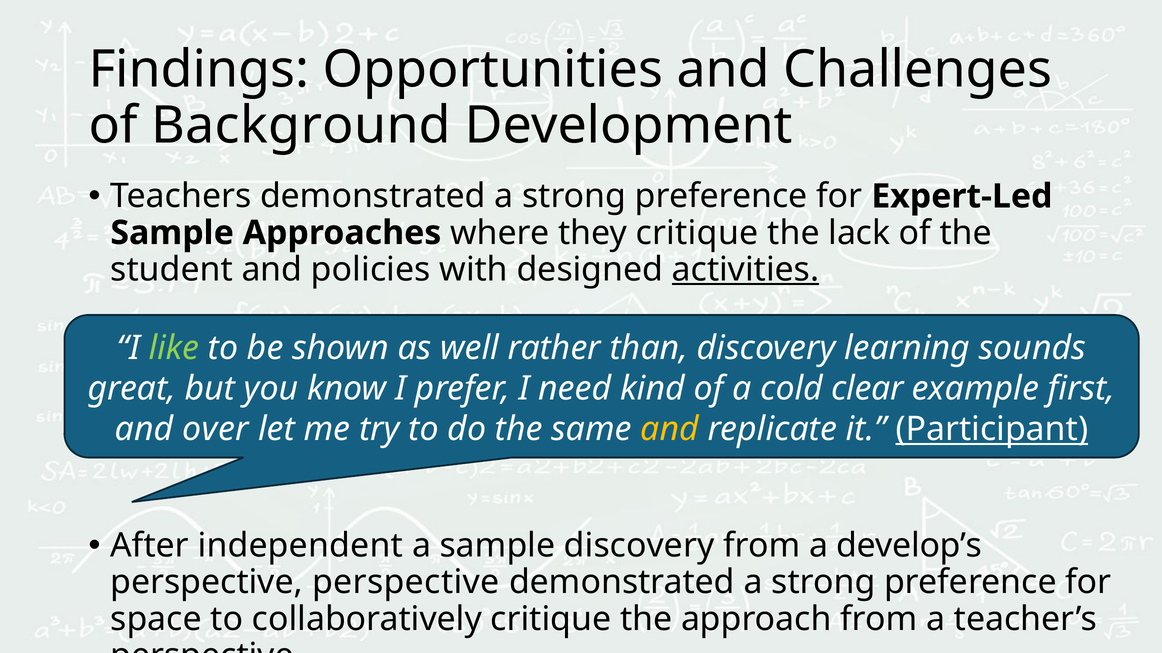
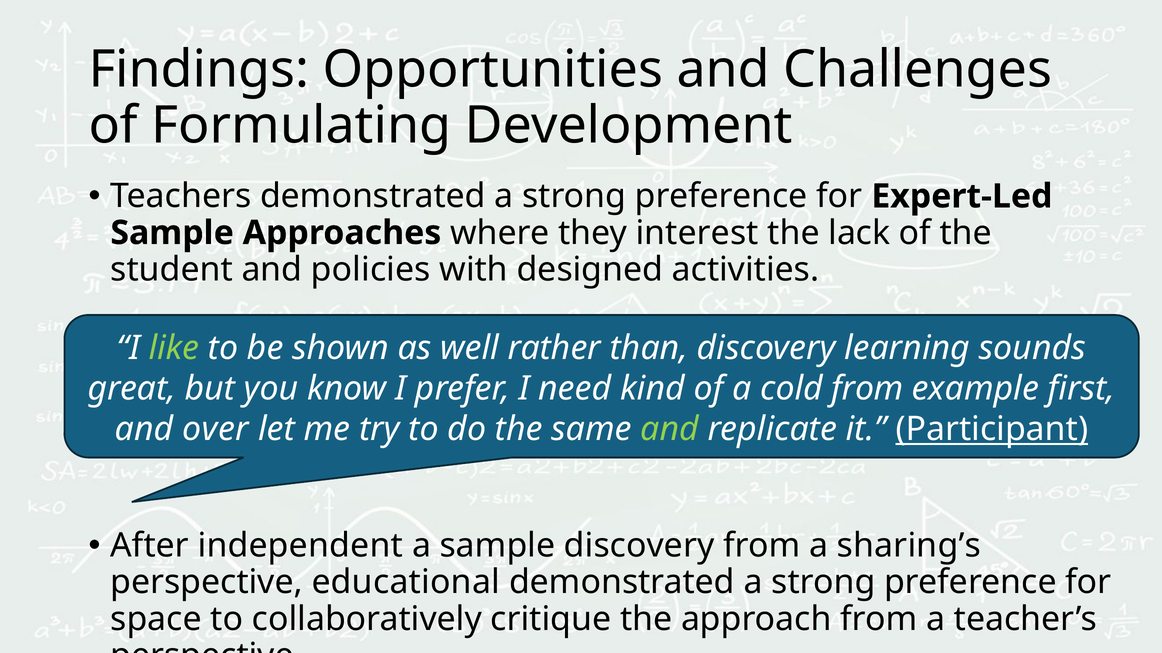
Background: Background -> Formulating (301, 126)
they critique: critique -> interest (697, 233)
activities underline: present -> none (746, 270)
cold clear: clear -> from (867, 389)
and colour: yellow -> light green (670, 430)
develop’s: develop’s -> sharing’s (909, 546)
perspective perspective: perspective -> educational (406, 583)
